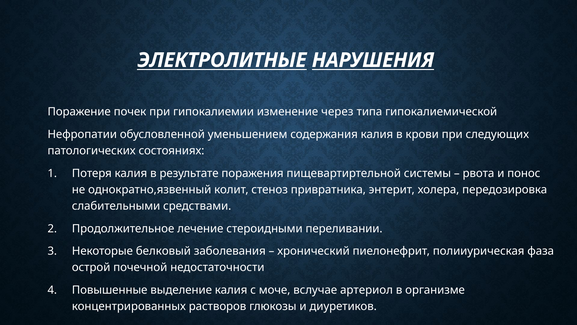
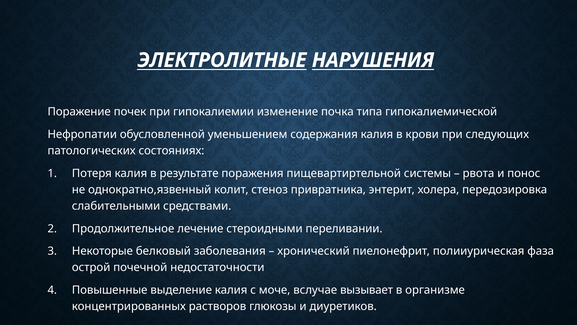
через: через -> почка (337, 112)
артериол: артериол -> вызывает (367, 290)
